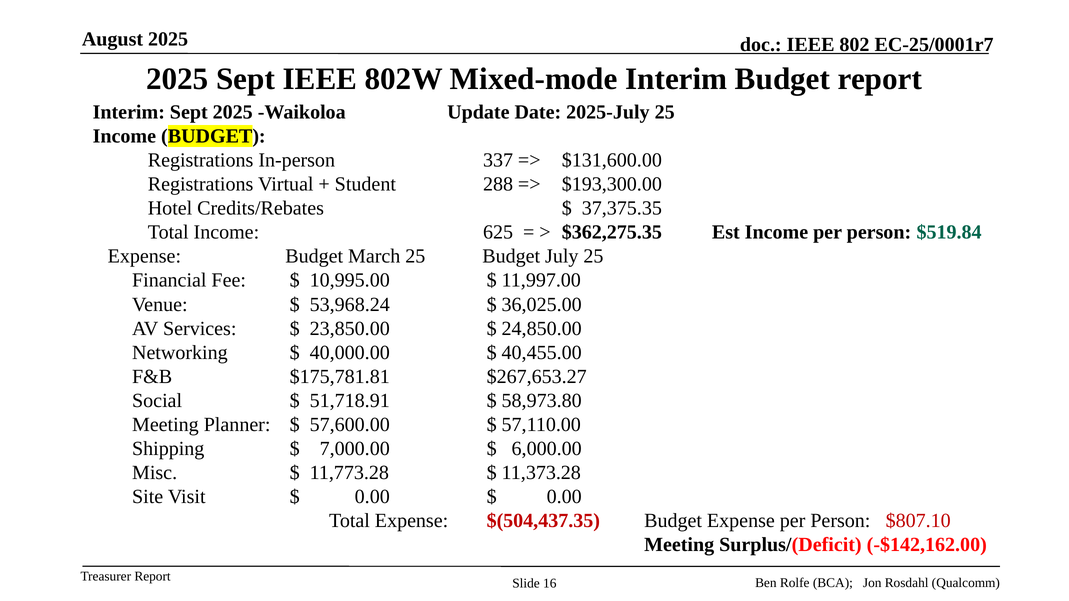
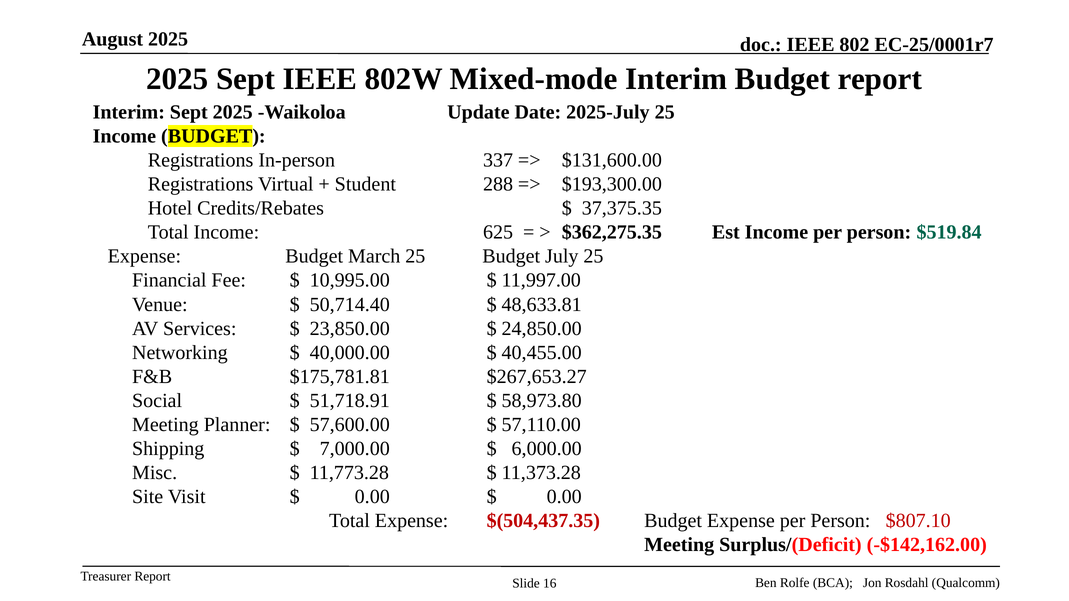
53,968.24: 53,968.24 -> 50,714.40 (350, 305)
36,025.00: 36,025.00 -> 48,633.81 (542, 305)
